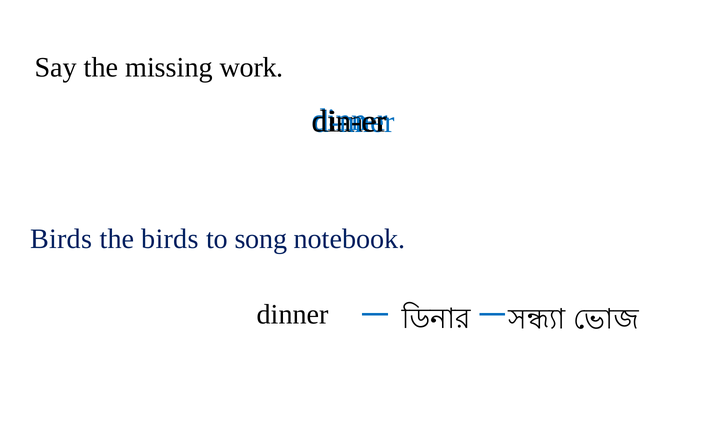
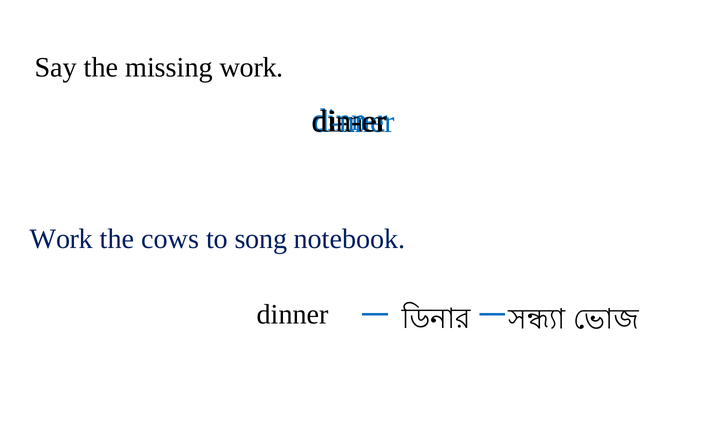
Birds: Birds -> Work (61, 239)
the birds: birds -> cows (170, 239)
